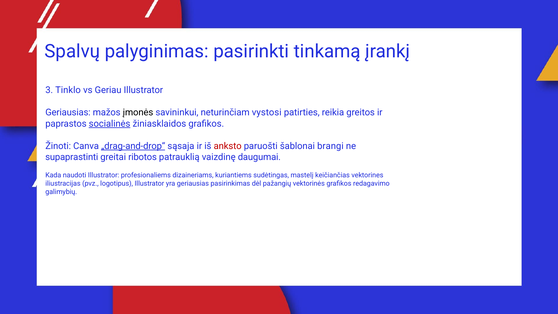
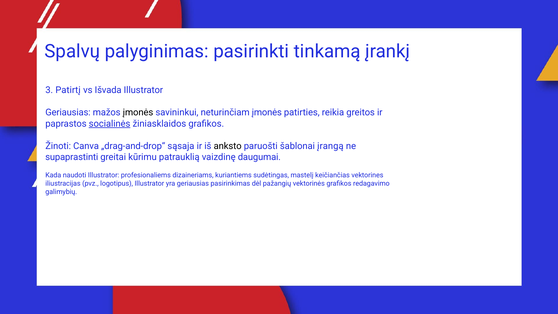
Tinklo: Tinklo -> Patirtį (68, 90)
Geriau: Geriau -> Išvada (108, 90)
neturinčiam vystosi: vystosi -> įmonės (267, 112)
„drag-and-drop“ underline: present -> none (133, 146)
anksto colour: red -> black (228, 146)
brangi: brangi -> įrangą (330, 146)
ribotos: ribotos -> kūrimu (143, 157)
